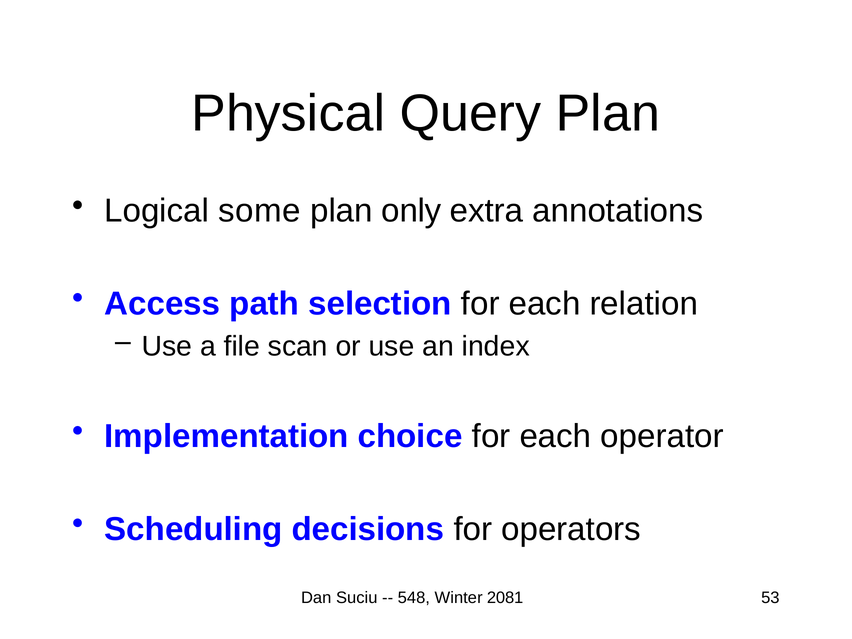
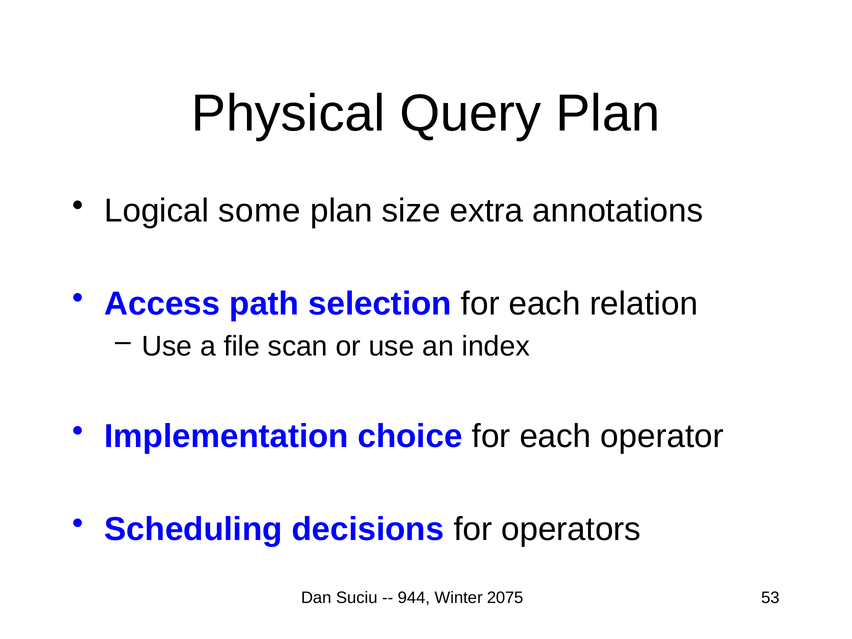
only: only -> size (411, 211)
548: 548 -> 944 (414, 598)
2081: 2081 -> 2075 (505, 598)
